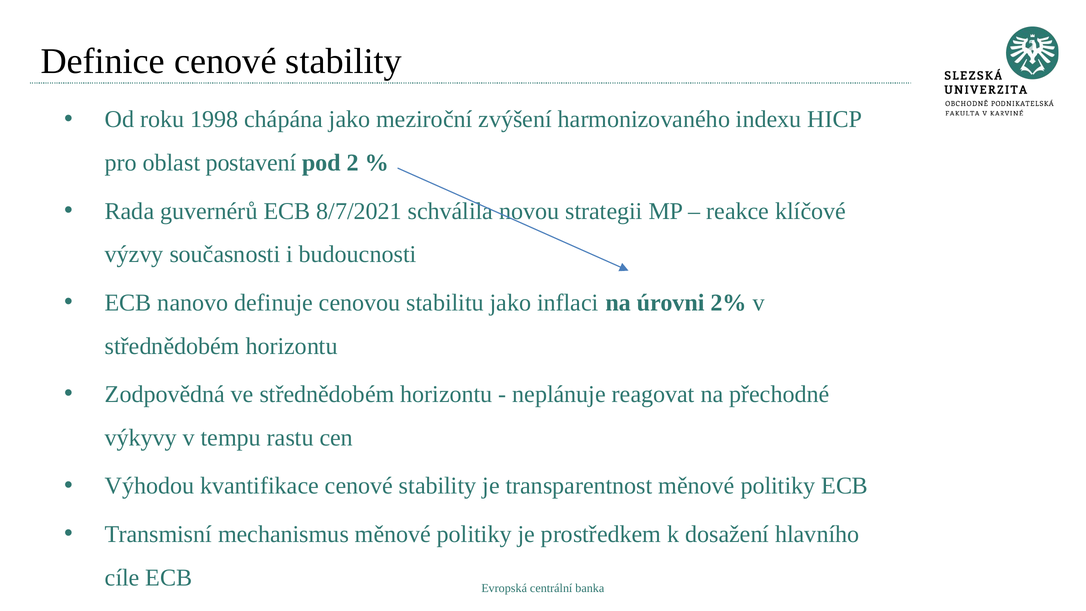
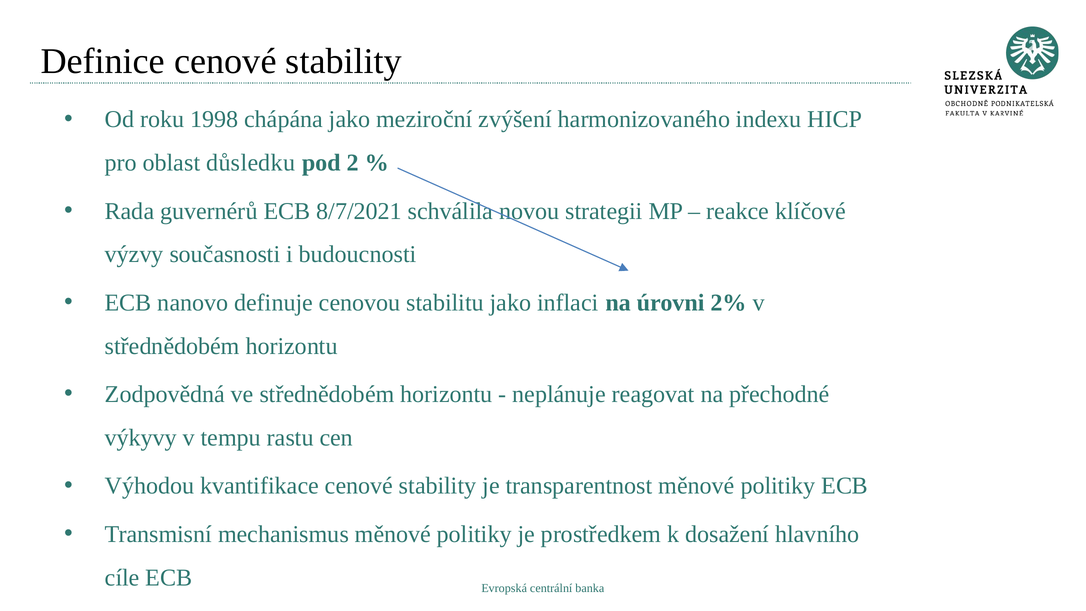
postavení: postavení -> důsledku (251, 163)
